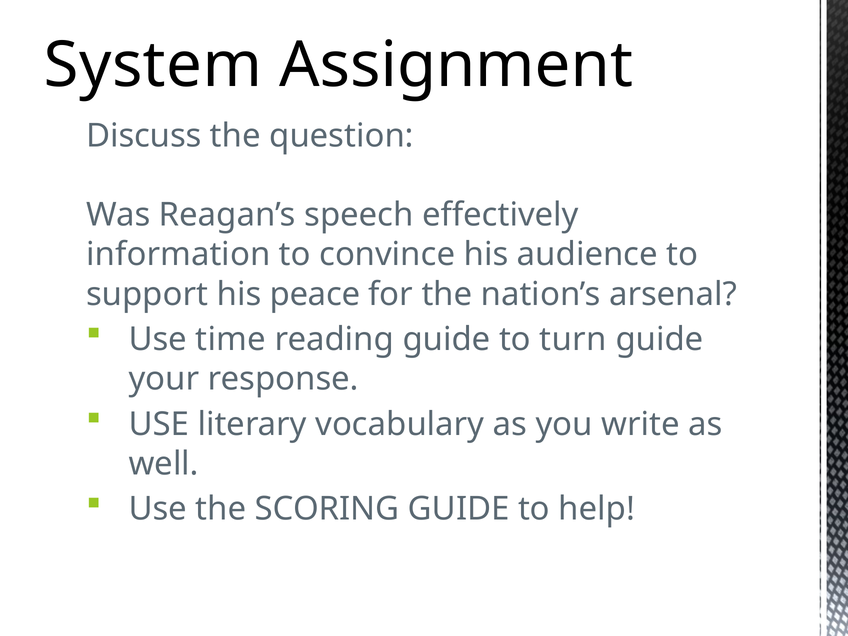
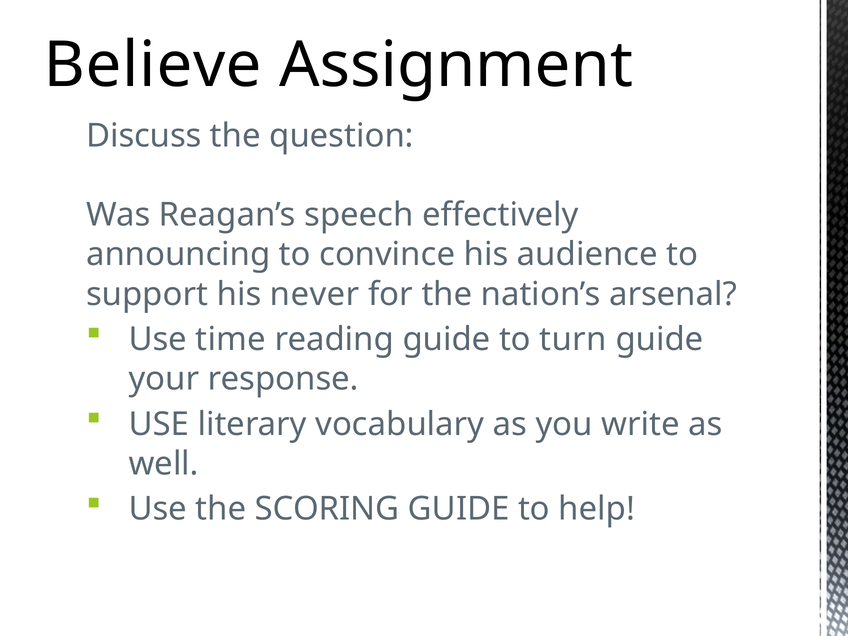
System: System -> Believe (153, 65)
information: information -> announcing (178, 255)
peace: peace -> never (315, 294)
